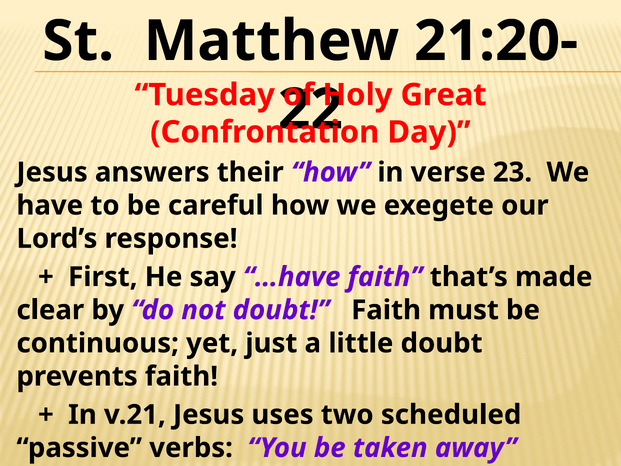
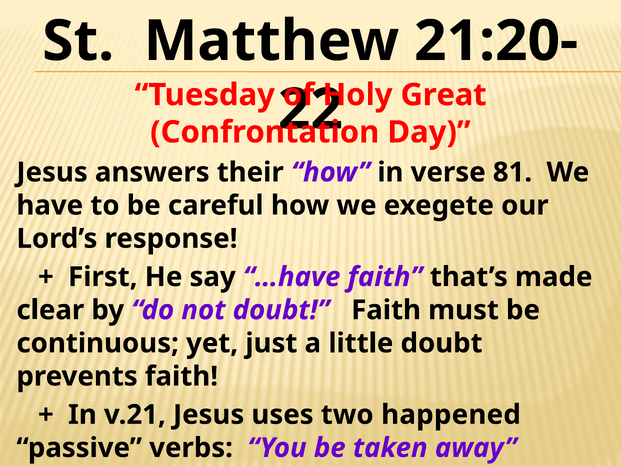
23: 23 -> 81 (512, 172)
scheduled: scheduled -> happened (451, 415)
